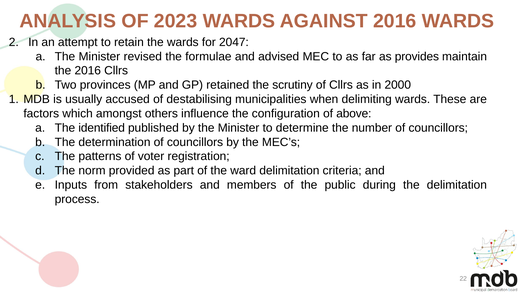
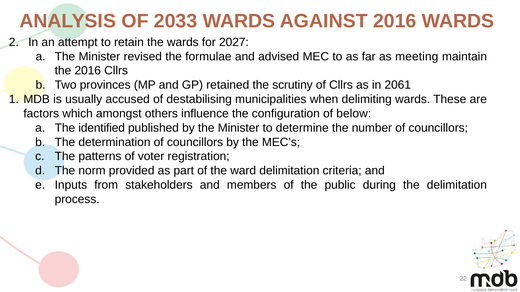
2023: 2023 -> 2033 (176, 21)
2047: 2047 -> 2027 (234, 42)
provides: provides -> meeting (417, 57)
2000: 2000 -> 2061 (398, 85)
above: above -> below (354, 114)
